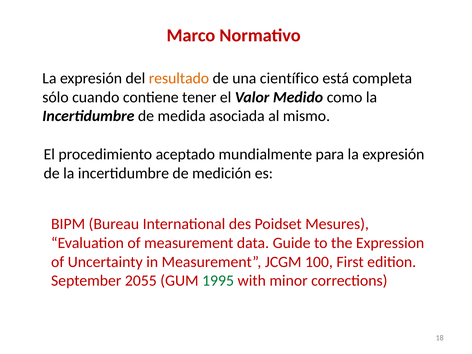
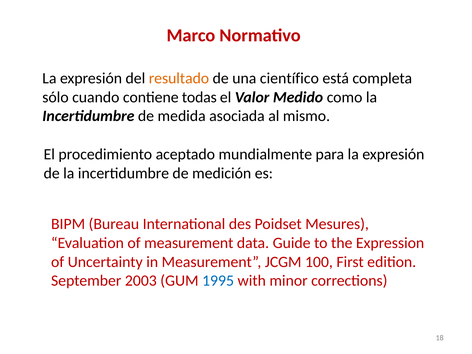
tener: tener -> todas (199, 97)
2055: 2055 -> 2003 (141, 281)
1995 colour: green -> blue (218, 281)
